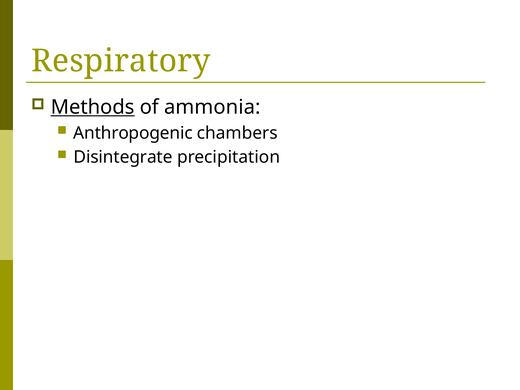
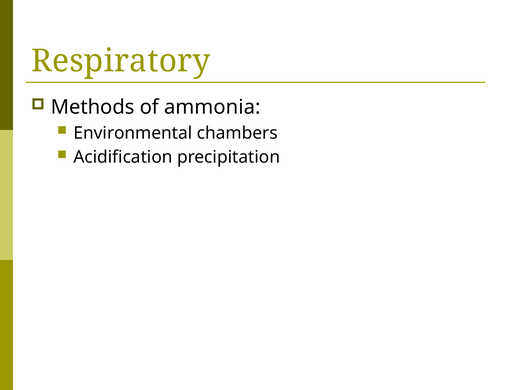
Methods underline: present -> none (93, 107)
Anthropogenic: Anthropogenic -> Environmental (133, 133)
Disintegrate: Disintegrate -> Acidification (123, 157)
